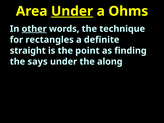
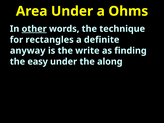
Under underline: present -> none (72, 11)
straight: straight -> anyway (28, 51)
point: point -> write (87, 51)
says: says -> easy (38, 62)
